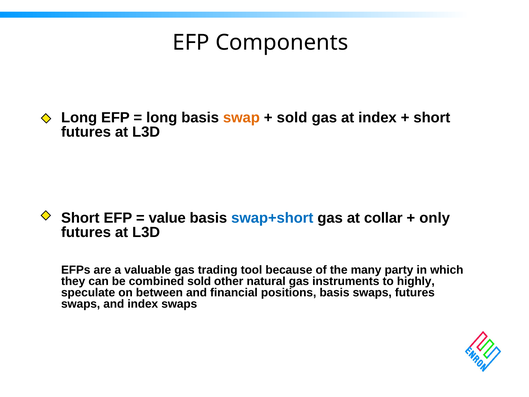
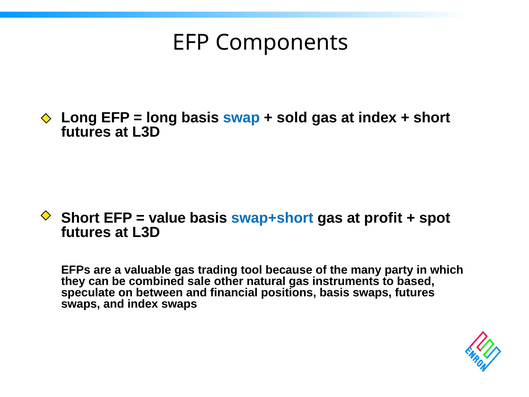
swap colour: orange -> blue (241, 118)
collar: collar -> profit (383, 218)
only: only -> spot (435, 218)
combined sold: sold -> sale (199, 281)
highly: highly -> based (416, 281)
